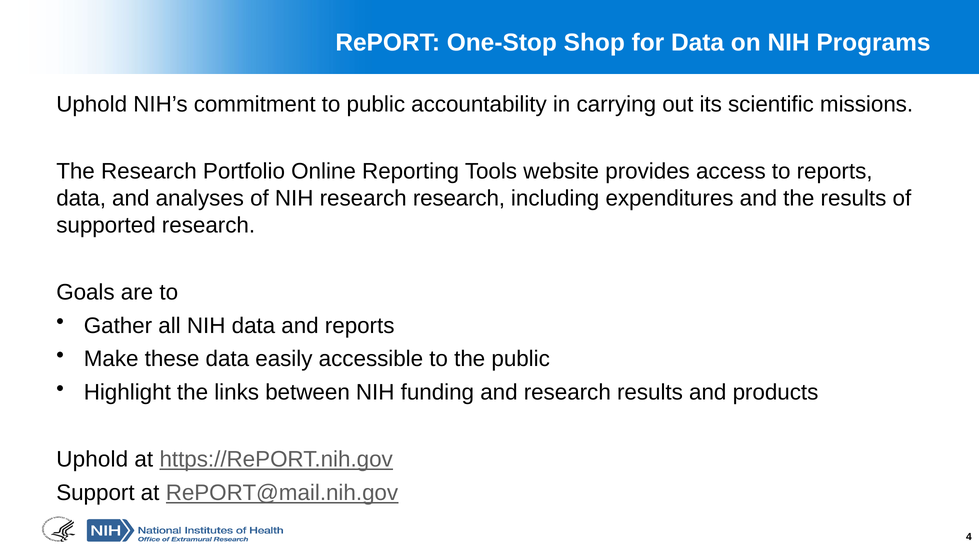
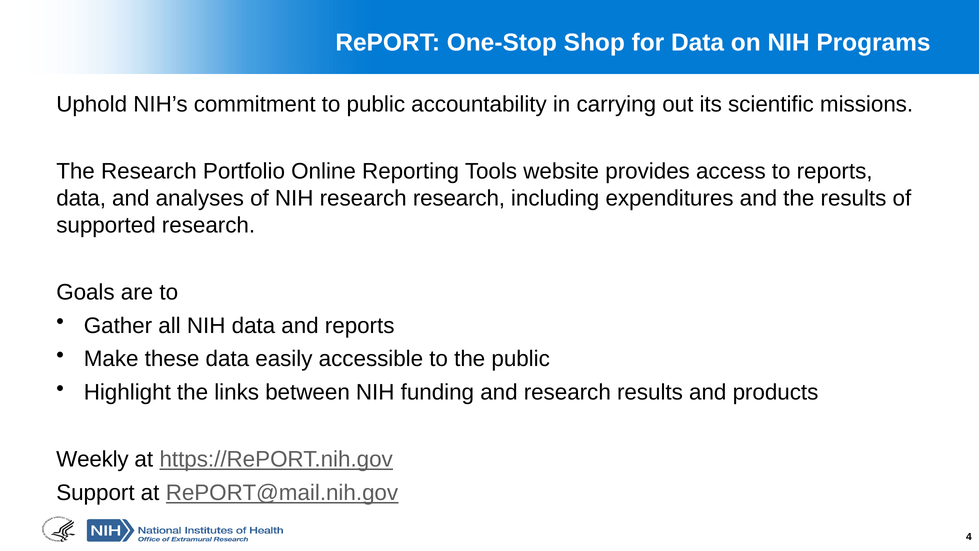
Uphold: Uphold -> Weekly (92, 459)
